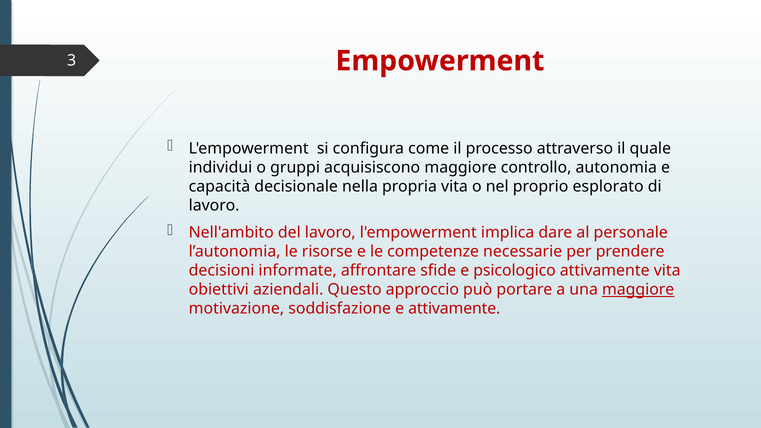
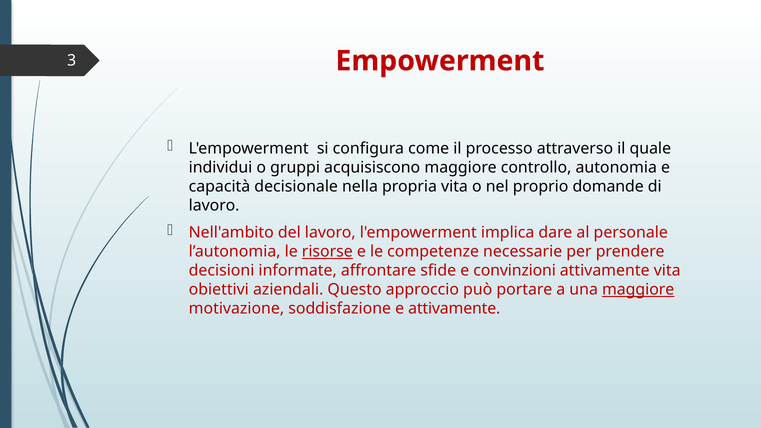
esplorato: esplorato -> domande (608, 186)
risorse underline: none -> present (327, 252)
psicologico: psicologico -> convinzioni (515, 271)
